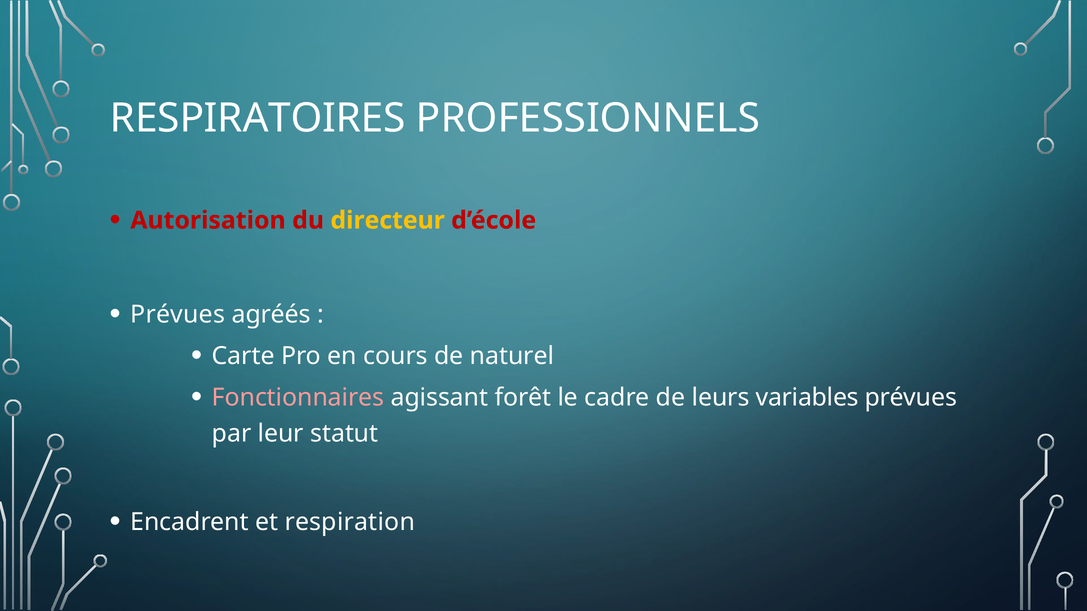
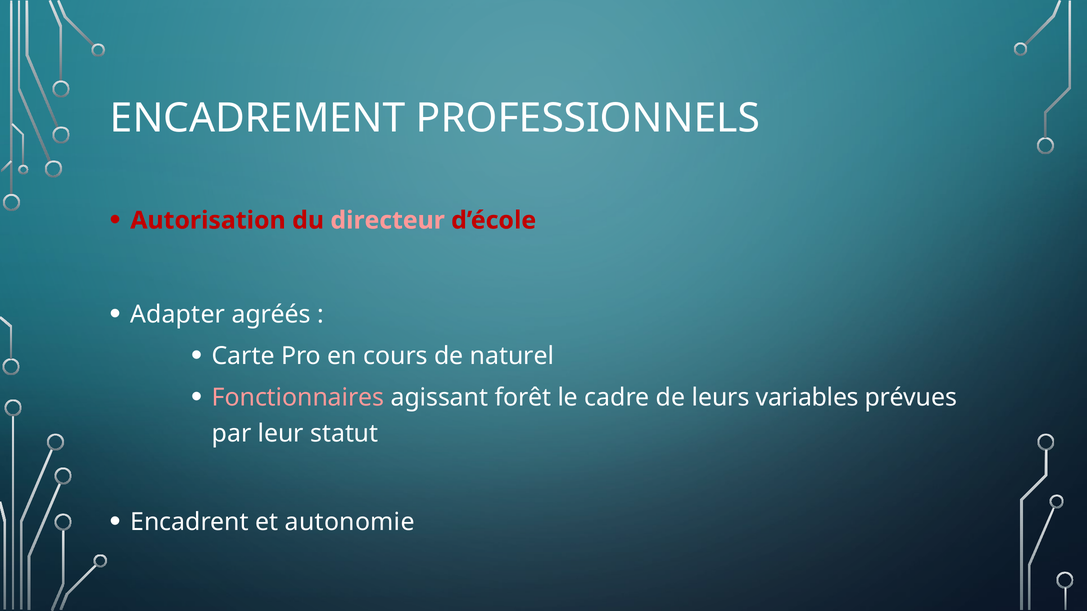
RESPIRATOIRES: RESPIRATOIRES -> ENCADREMENT (258, 118)
directeur colour: yellow -> pink (388, 221)
Prévues: Prévues -> Adapter (178, 315)
respiration: respiration -> autonomie (350, 522)
